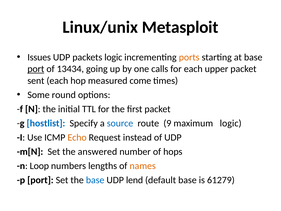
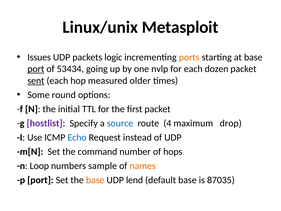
13434: 13434 -> 53434 (70, 69)
calls: calls -> nvlp (160, 69)
upper: upper -> dozen (217, 69)
sent underline: none -> present (36, 81)
come: come -> older (140, 81)
hostlist colour: blue -> purple (46, 123)
9: 9 -> 4 (167, 123)
maximum logic: logic -> drop (231, 123)
Echo colour: orange -> blue (77, 137)
answered: answered -> command (97, 152)
lengths: lengths -> sample (103, 166)
base colour: blue -> orange (95, 180)
61279: 61279 -> 87035 (221, 180)
